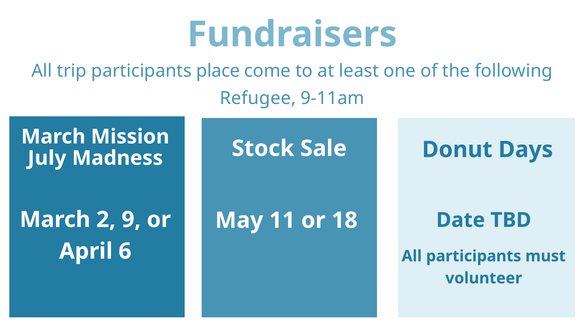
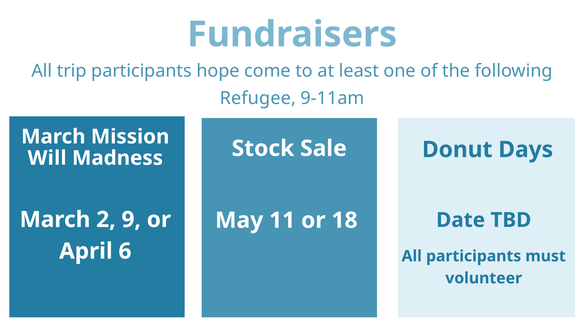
place: place -> hope (218, 71)
July: July -> Will (47, 158)
